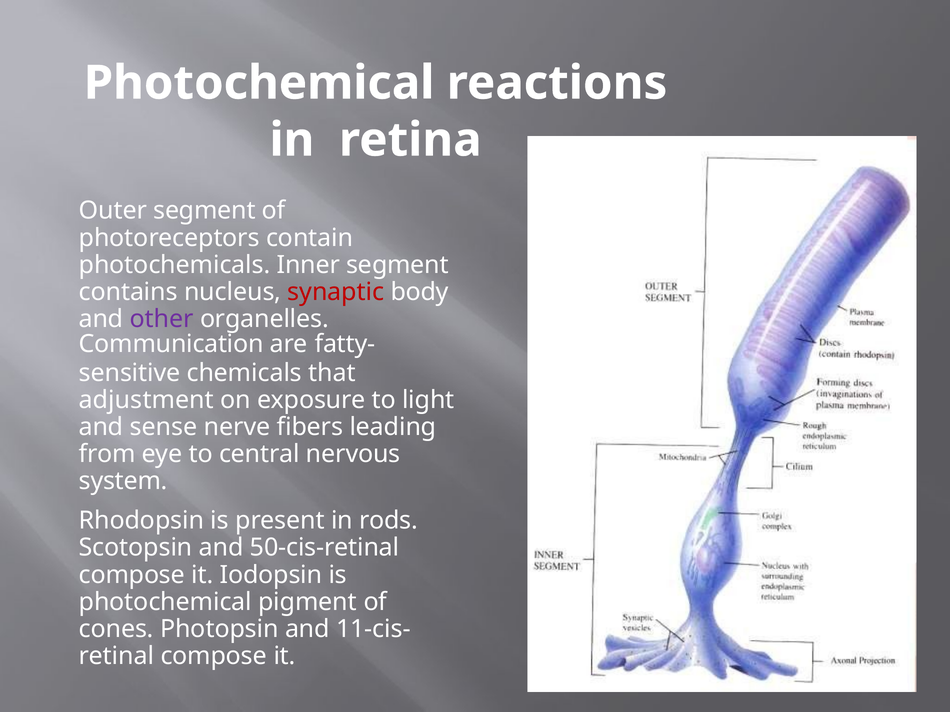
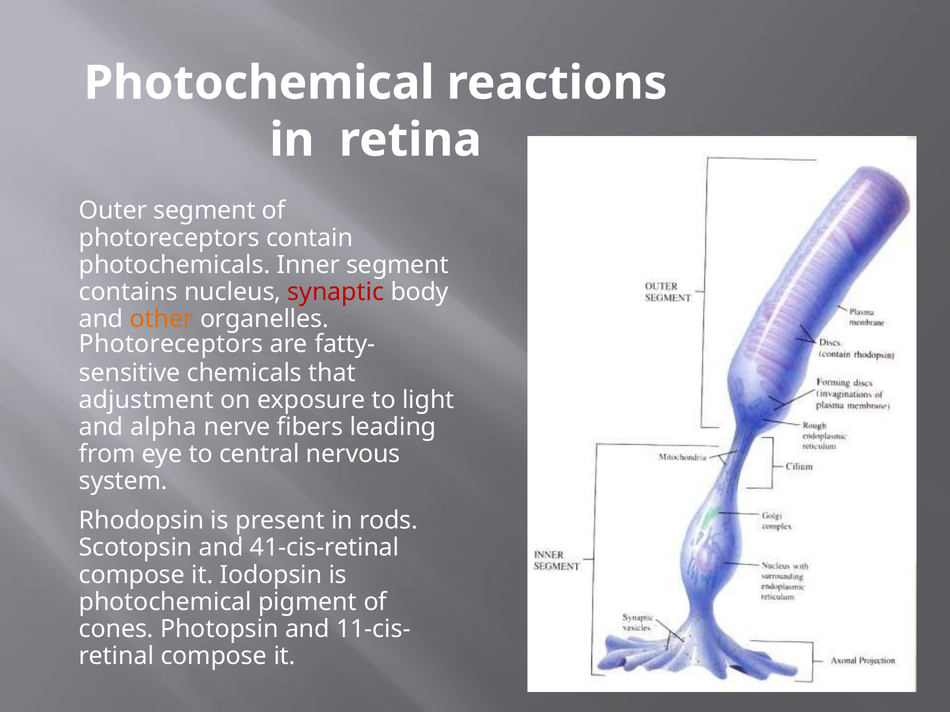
other colour: purple -> orange (162, 319)
Communication: Communication -> Photoreceptors (171, 344)
sense: sense -> alpha (163, 427)
50-cis-retinal: 50-cis-retinal -> 41-cis-retinal (325, 548)
